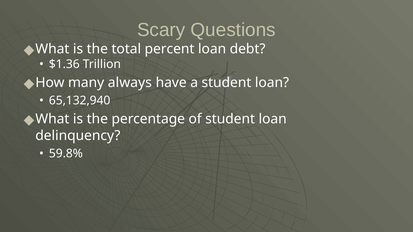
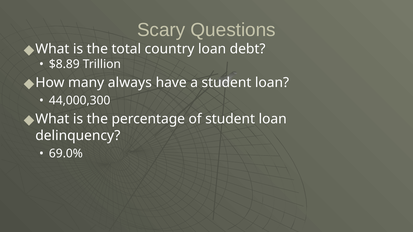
percent: percent -> country (170, 49)
$1.36: $1.36 -> $8.89 (64, 64)
65,132,940: 65,132,940 -> 44,000,300 (80, 101)
59.8%: 59.8% -> 69.0% (66, 154)
